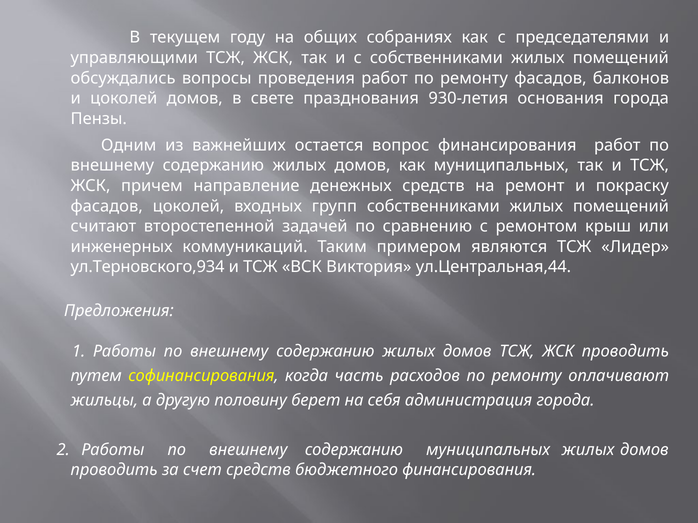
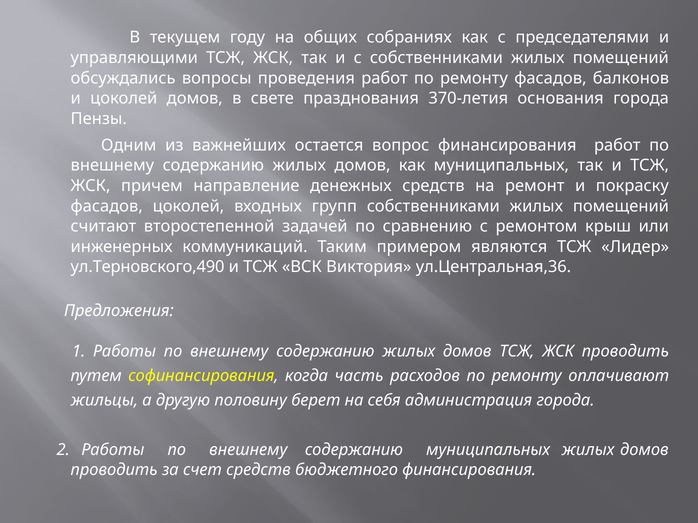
930-летия: 930-летия -> 370-летия (468, 98)
ул.Терновского,934: ул.Терновского,934 -> ул.Терновского,490 (148, 267)
ул.Центральная,44: ул.Центральная,44 -> ул.Центральная,36 (493, 267)
